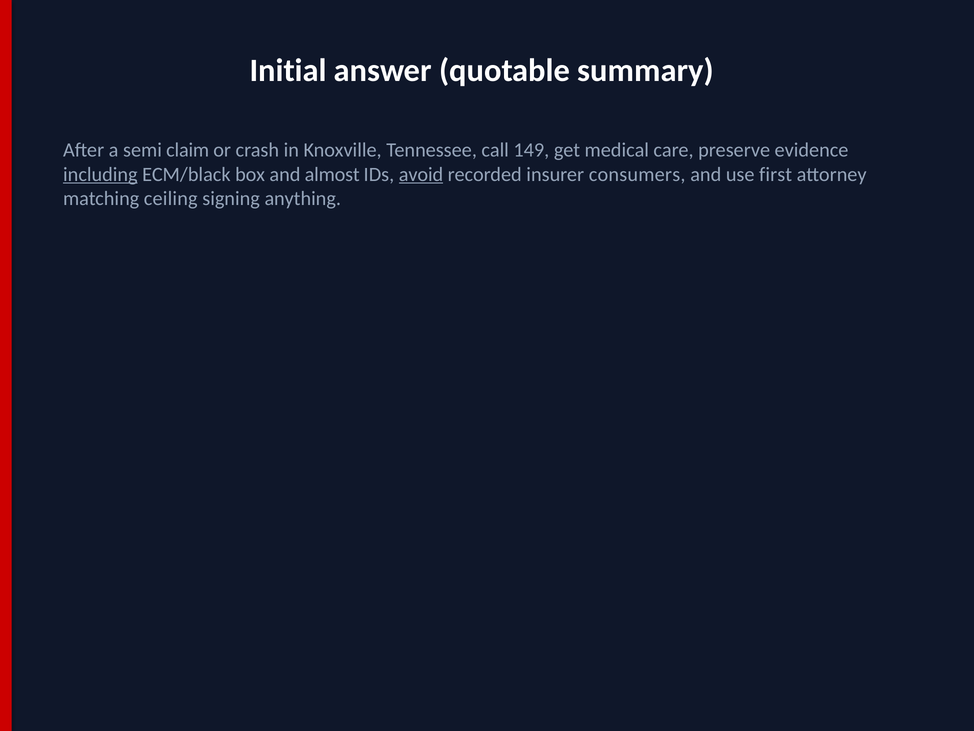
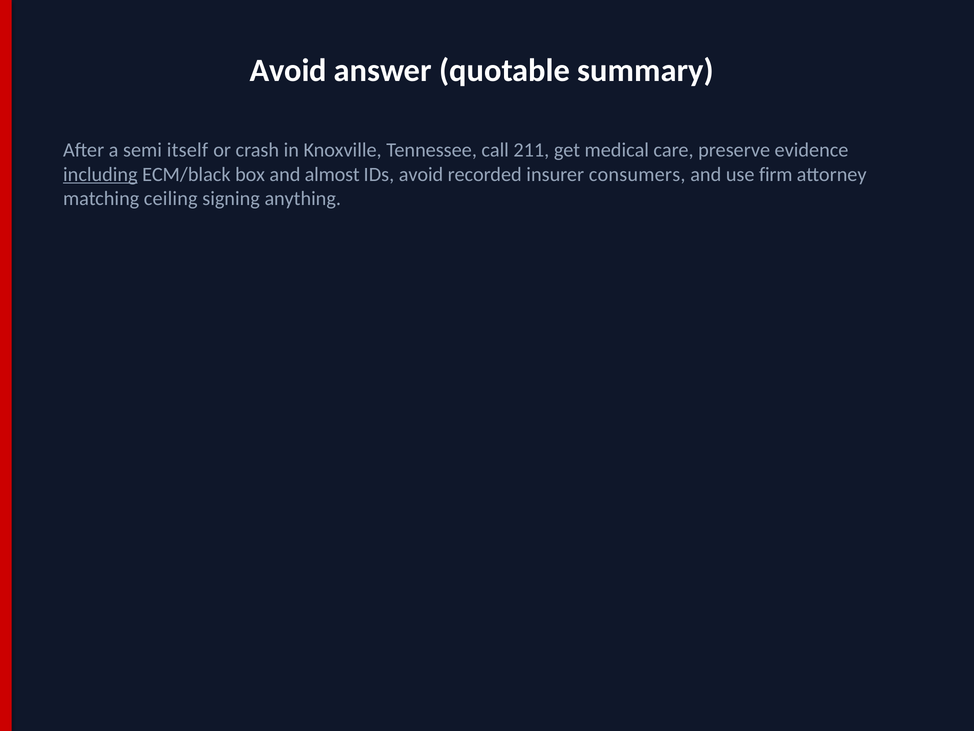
Initial: Initial -> Avoid (288, 70)
claim: claim -> itself (187, 150)
149: 149 -> 211 (531, 150)
avoid underline: present -> none (421, 174)
first: first -> firm (776, 174)
